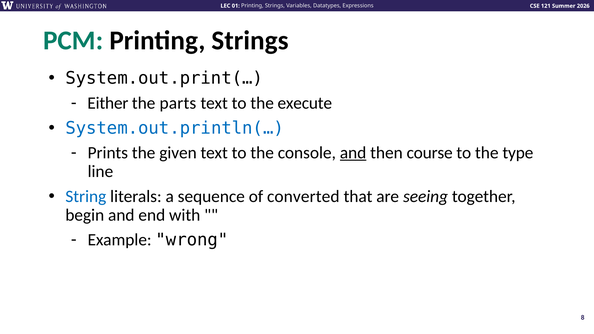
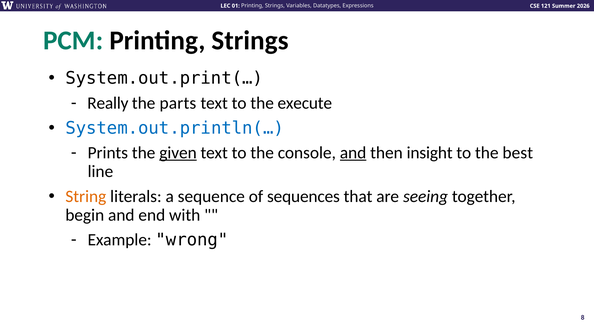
Either: Either -> Really (108, 103)
given underline: none -> present (178, 153)
course: course -> insight (430, 153)
type: type -> best (518, 153)
String colour: blue -> orange (86, 196)
converted: converted -> sequences (303, 196)
